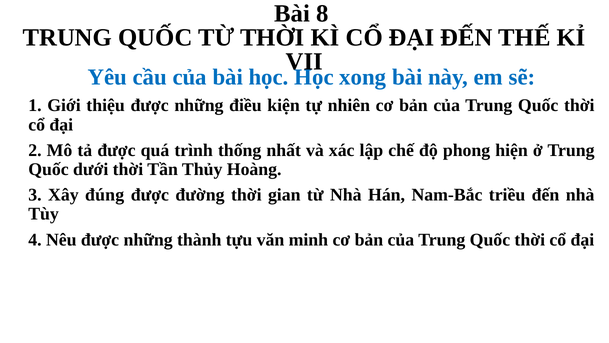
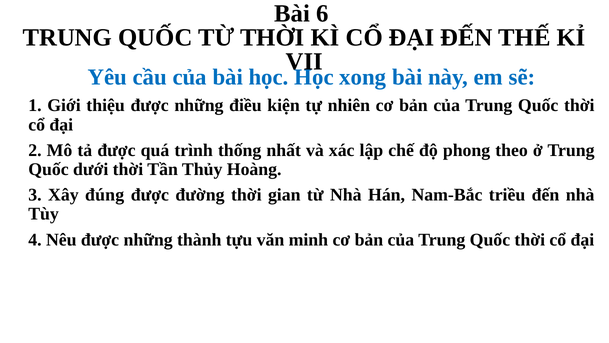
8: 8 -> 6 (322, 13)
hiện: hiện -> theo (512, 150)
